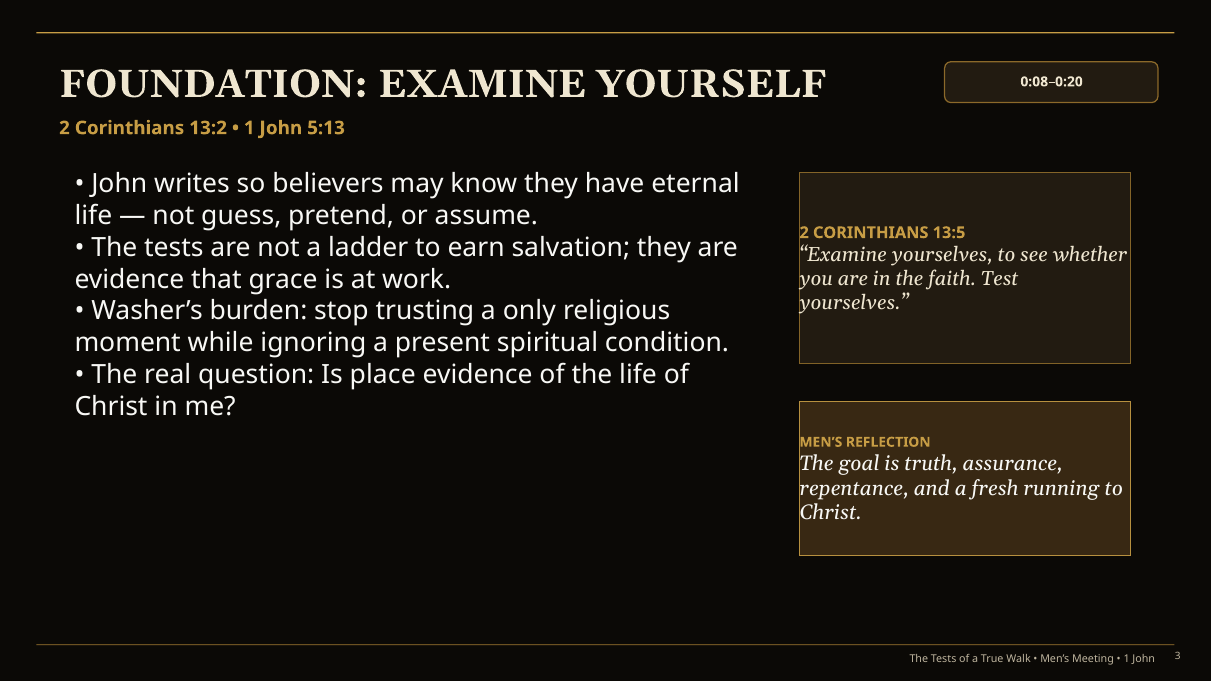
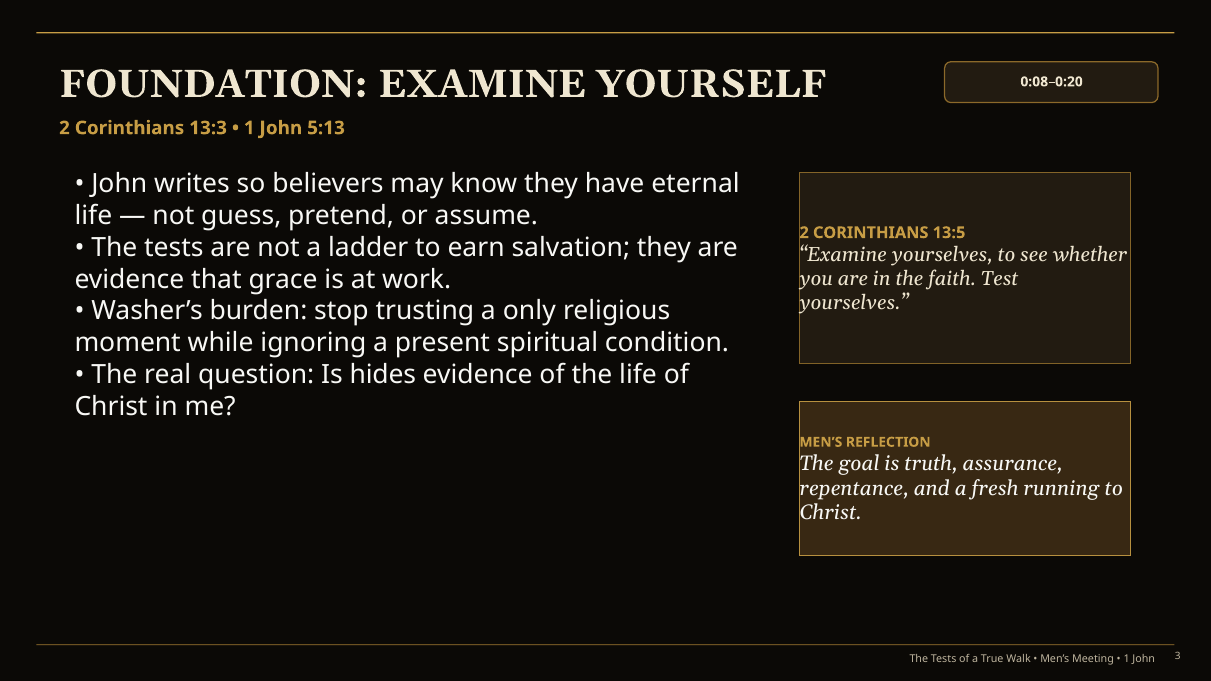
13:2: 13:2 -> 13:3 (208, 128)
place: place -> hides (383, 375)
